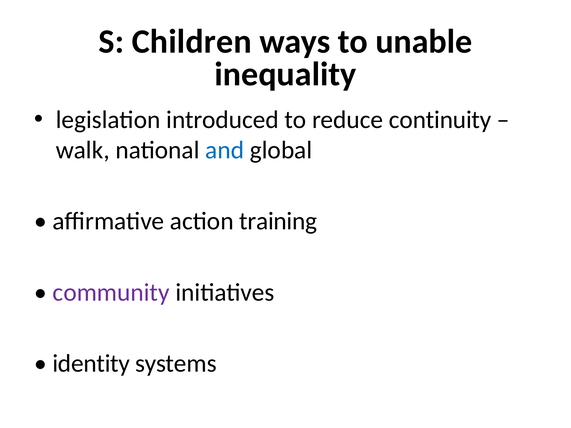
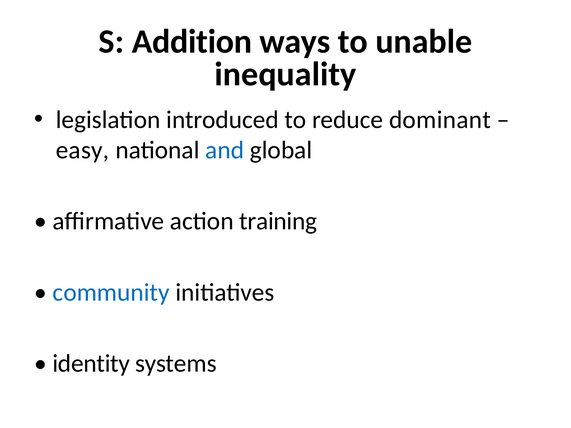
Children: Children -> Addition (192, 42)
continuity: continuity -> dominant (440, 120)
walk: walk -> easy (83, 150)
community colour: purple -> blue (111, 293)
